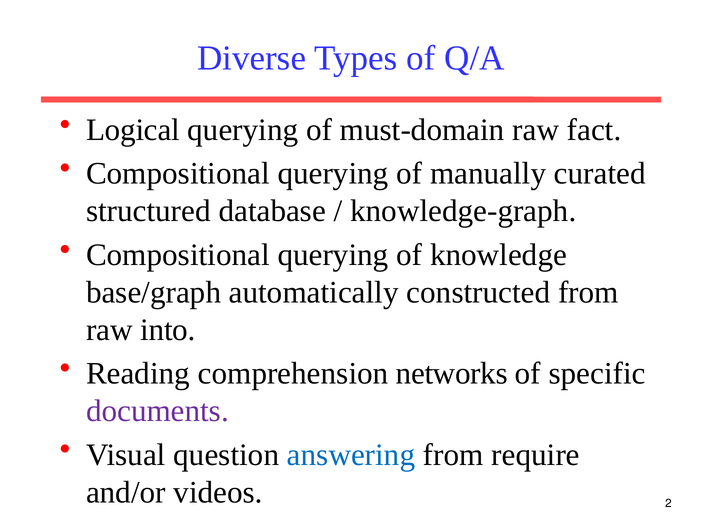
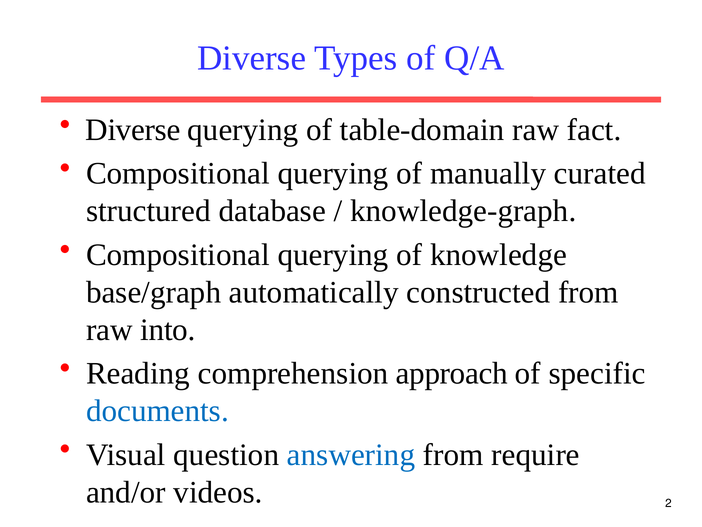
Logical: Logical -> Diverse (133, 130)
must-domain: must-domain -> table-domain (422, 130)
networks: networks -> approach (452, 373)
documents colour: purple -> blue (157, 411)
